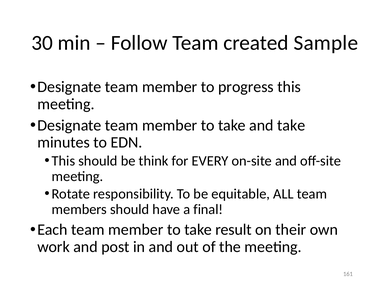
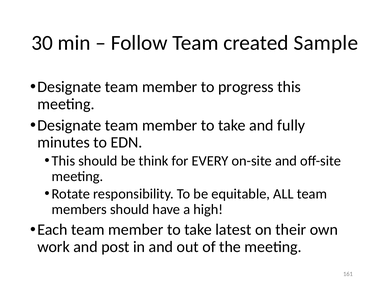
and take: take -> fully (291, 125)
final: final -> high (208, 210)
result: result -> latest (233, 230)
